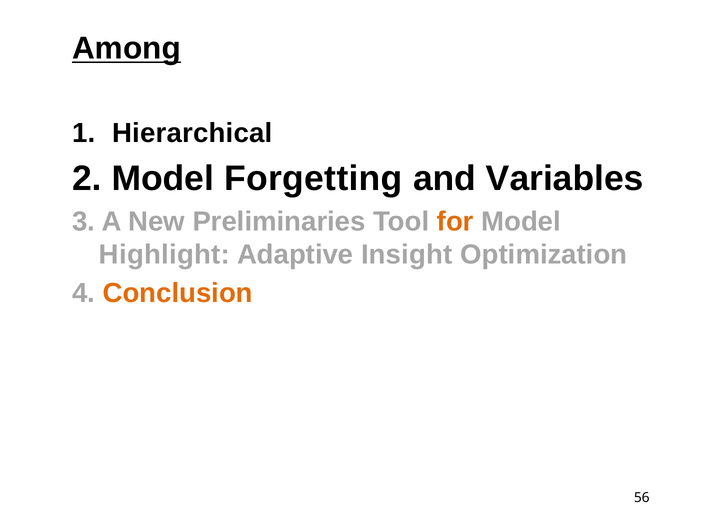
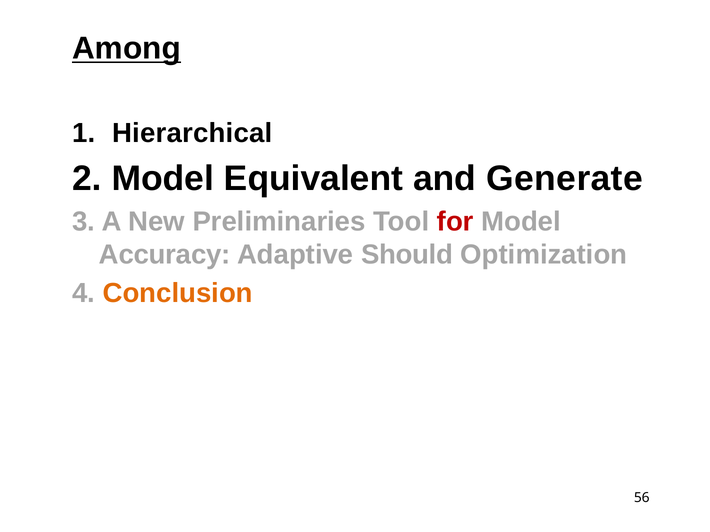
Forgetting: Forgetting -> Equivalent (314, 179)
Variables: Variables -> Generate (565, 179)
for colour: orange -> red (455, 222)
Highlight: Highlight -> Accuracy (165, 255)
Insight: Insight -> Should (407, 255)
